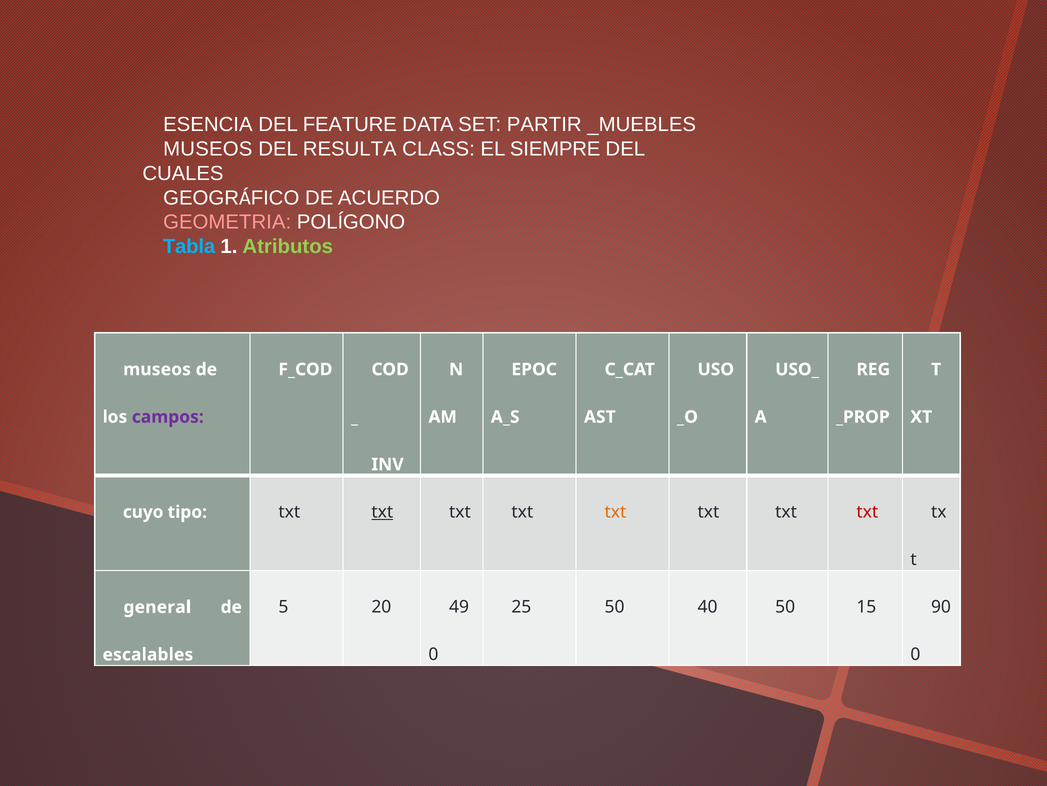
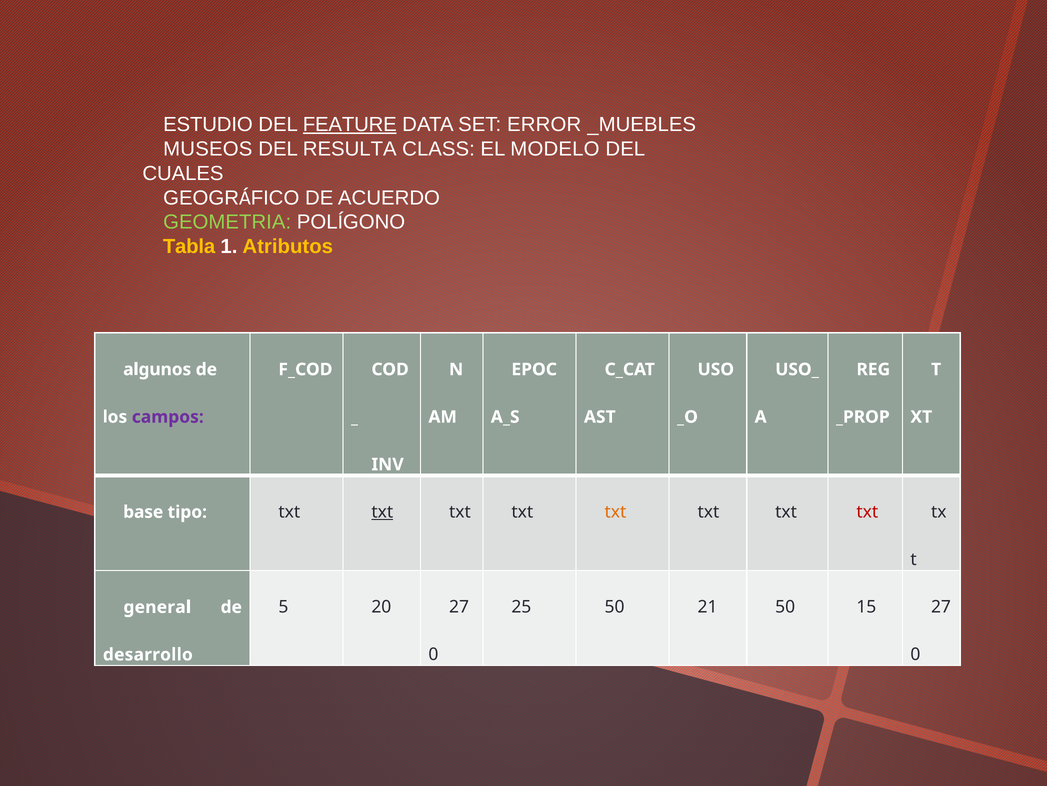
ESENCIA: ESENCIA -> ESTUDIO (208, 124)
FEATURE underline: none -> present (350, 124)
PARTIR: PARTIR -> ERROR (544, 124)
SIEMPRE: SIEMPRE -> MODELO (555, 149)
GEOMETRIA colour: pink -> light green (227, 222)
Tabla colour: light blue -> yellow (189, 246)
Atributos colour: light green -> yellow (288, 246)
museos: museos -> algunos (157, 369)
cuyo: cuyo -> base (143, 512)
20 49: 49 -> 27 (459, 607)
40: 40 -> 21 (708, 607)
15 90: 90 -> 27 (941, 607)
escalables: escalables -> desarrollo (148, 654)
